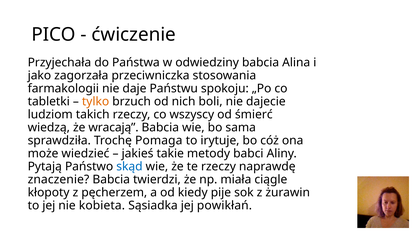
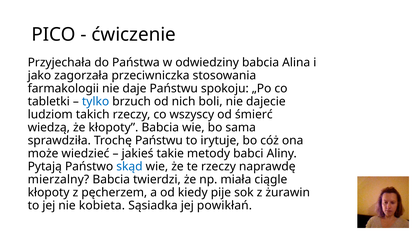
tylko colour: orange -> blue (96, 101)
że wracają: wracają -> kłopoty (113, 127)
Trochę Pomaga: Pomaga -> Państwu (159, 140)
znaczenie: znaczenie -> mierzalny (58, 179)
